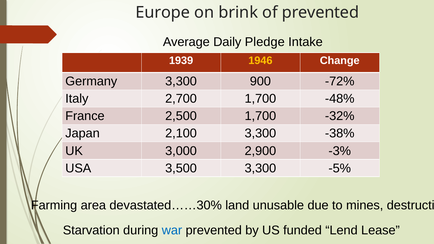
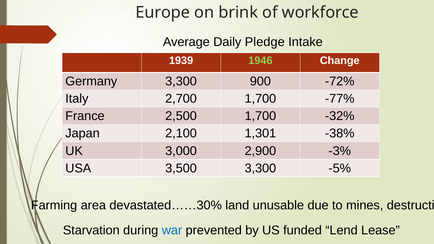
of prevented: prevented -> workforce (320, 13)
1946 colour: yellow -> light green (260, 61)
-48%: -48% -> -77% (340, 99)
2,100 3,300: 3,300 -> 1,301 (260, 134)
